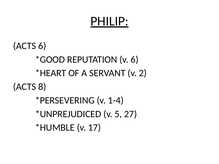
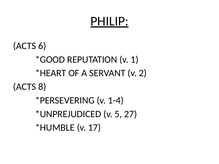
v 6: 6 -> 1 (135, 60)
